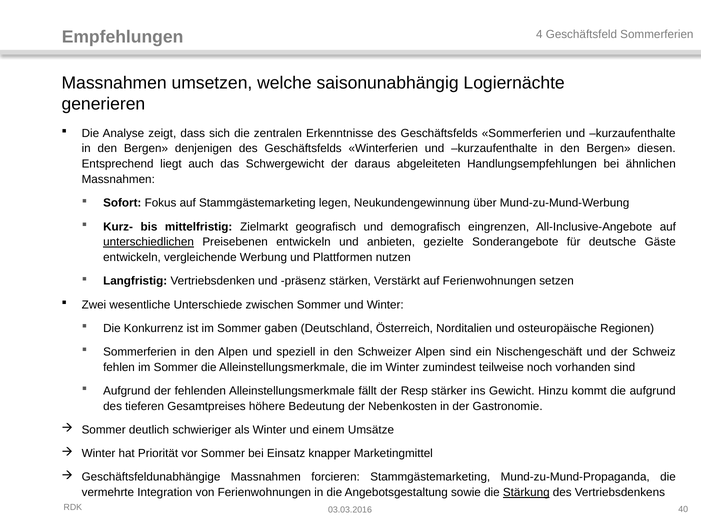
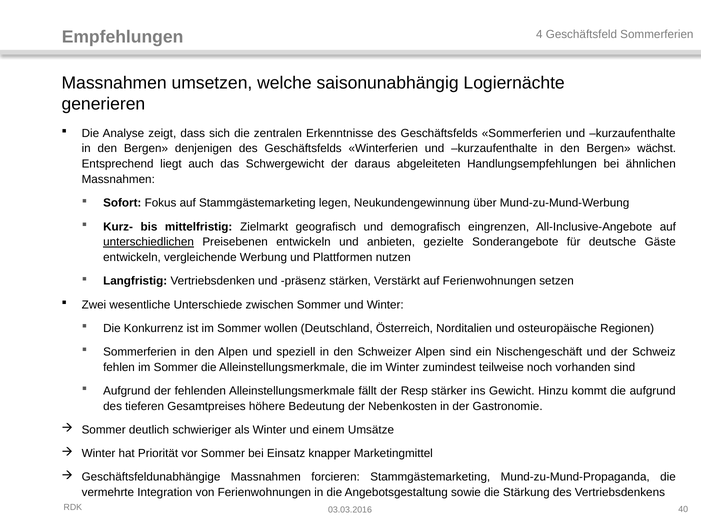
diesen: diesen -> wächst (657, 149)
gaben: gaben -> wollen (281, 328)
Stärkung underline: present -> none (526, 492)
